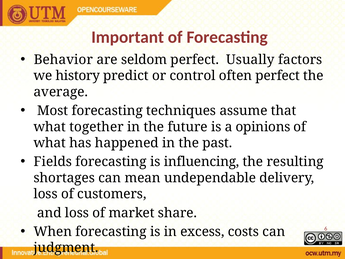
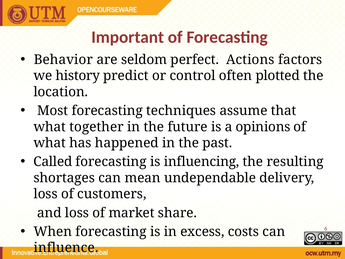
Usually: Usually -> Actions (250, 60)
often perfect: perfect -> plotted (278, 76)
average: average -> location (61, 92)
Fields: Fields -> Called (53, 162)
judgment: judgment -> influence (66, 248)
